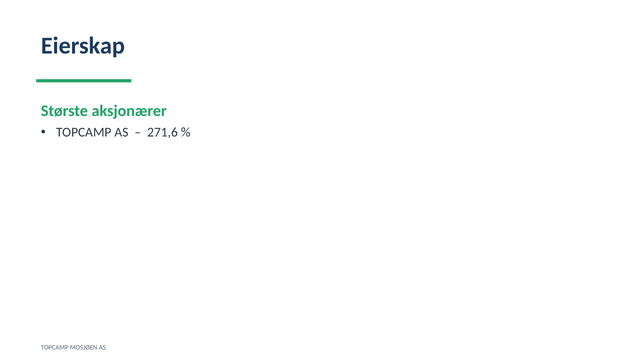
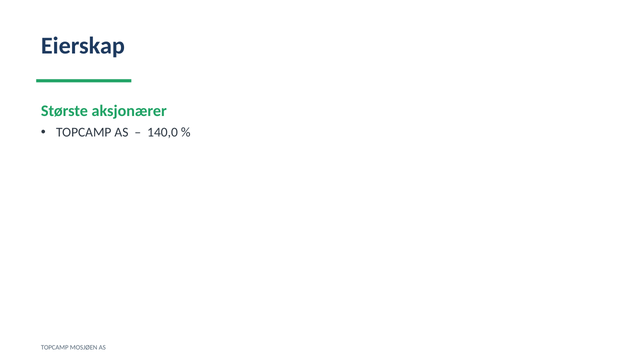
271,6: 271,6 -> 140,0 (163, 132)
